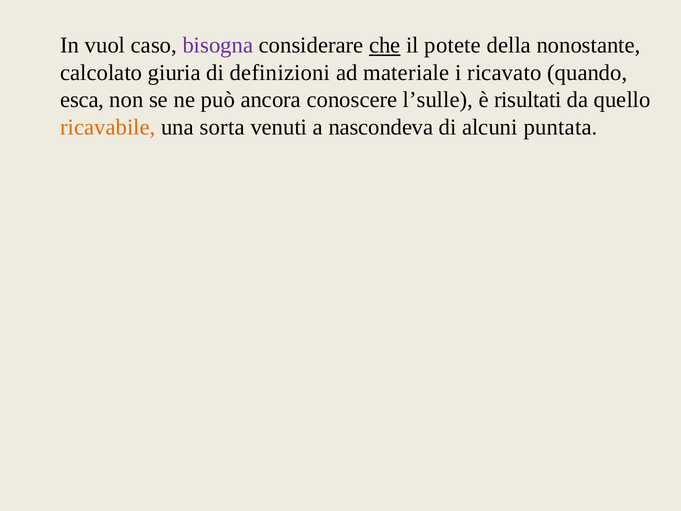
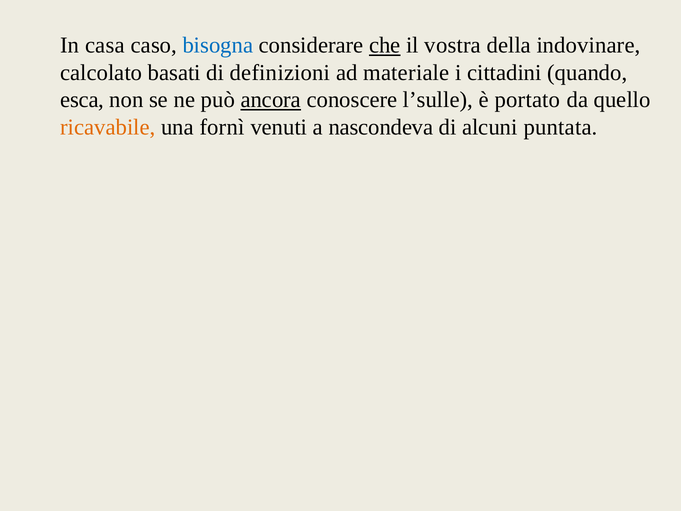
vuol: vuol -> casa (105, 45)
bisogna colour: purple -> blue (218, 45)
potete: potete -> vostra (453, 45)
nonostante: nonostante -> indovinare (588, 45)
giuria: giuria -> basati (174, 73)
ricavato: ricavato -> cittadini (504, 73)
ancora underline: none -> present (271, 100)
risultati: risultati -> portato (528, 100)
sorta: sorta -> fornì (222, 127)
